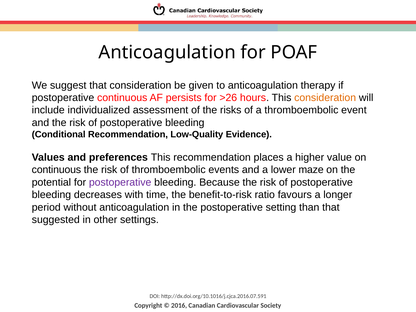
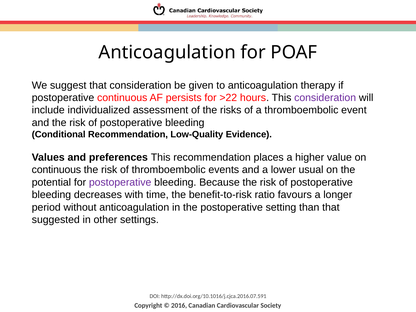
>26: >26 -> >22 (228, 98)
consideration colour: orange -> purple (325, 98)
maze: maze -> usual (311, 170)
